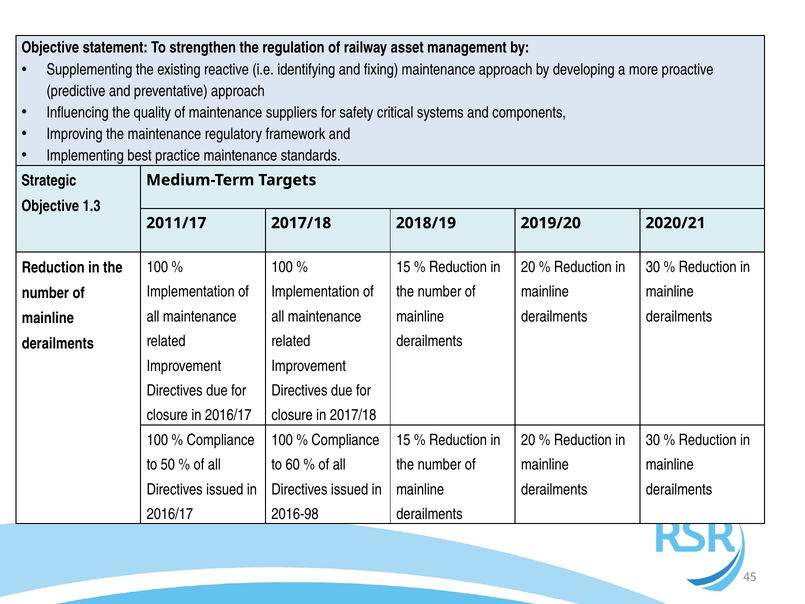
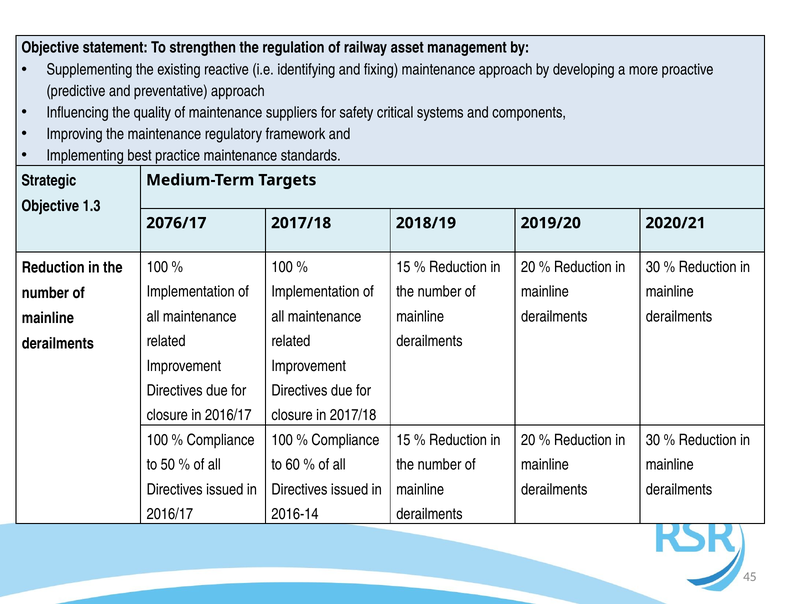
2011/17: 2011/17 -> 2076/17 (176, 223)
2016-98: 2016-98 -> 2016-14 (295, 514)
